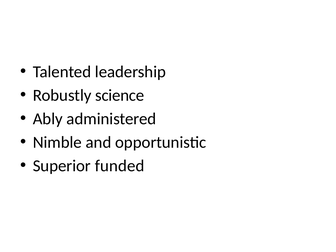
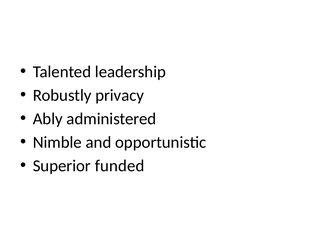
science: science -> privacy (120, 95)
